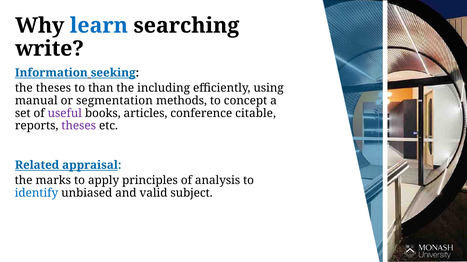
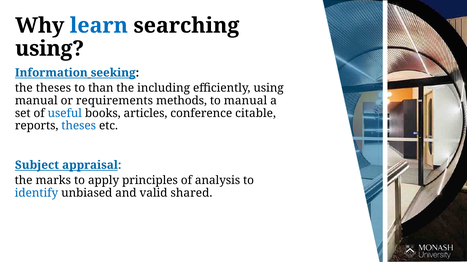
write: write -> using (50, 49)
segmentation: segmentation -> requirements (114, 101)
to concept: concept -> manual (245, 101)
useful colour: purple -> blue (65, 114)
theses colour: purple -> blue (79, 126)
Related: Related -> Subject (37, 165)
subject: subject -> shared (191, 193)
